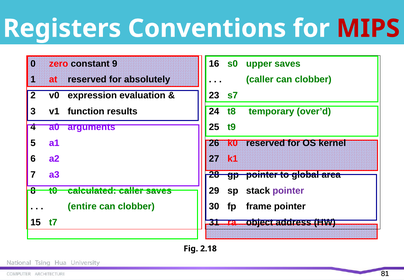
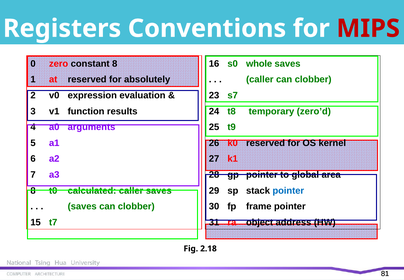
constant 9: 9 -> 8 (115, 64)
upper: upper -> whole (259, 64)
over’d: over’d -> zero’d (314, 111)
pointer colour: purple -> blue (288, 190)
entire: entire -> saves (82, 206)
